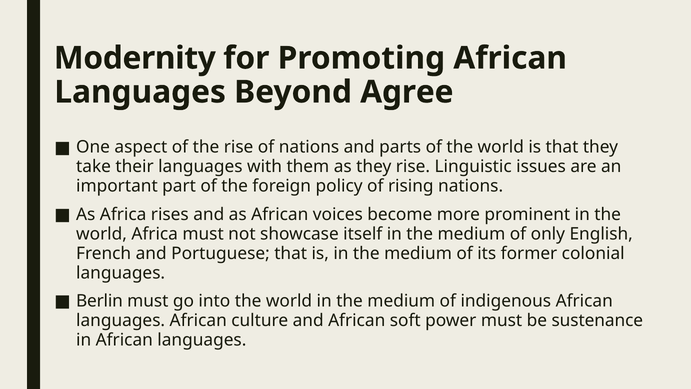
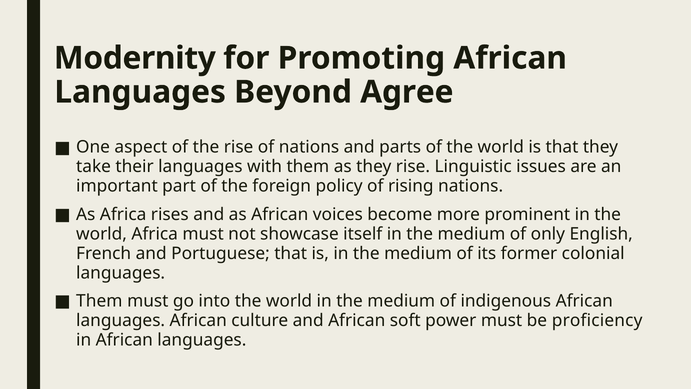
Berlin: Berlin -> Them (99, 301)
sustenance: sustenance -> proficiency (597, 320)
